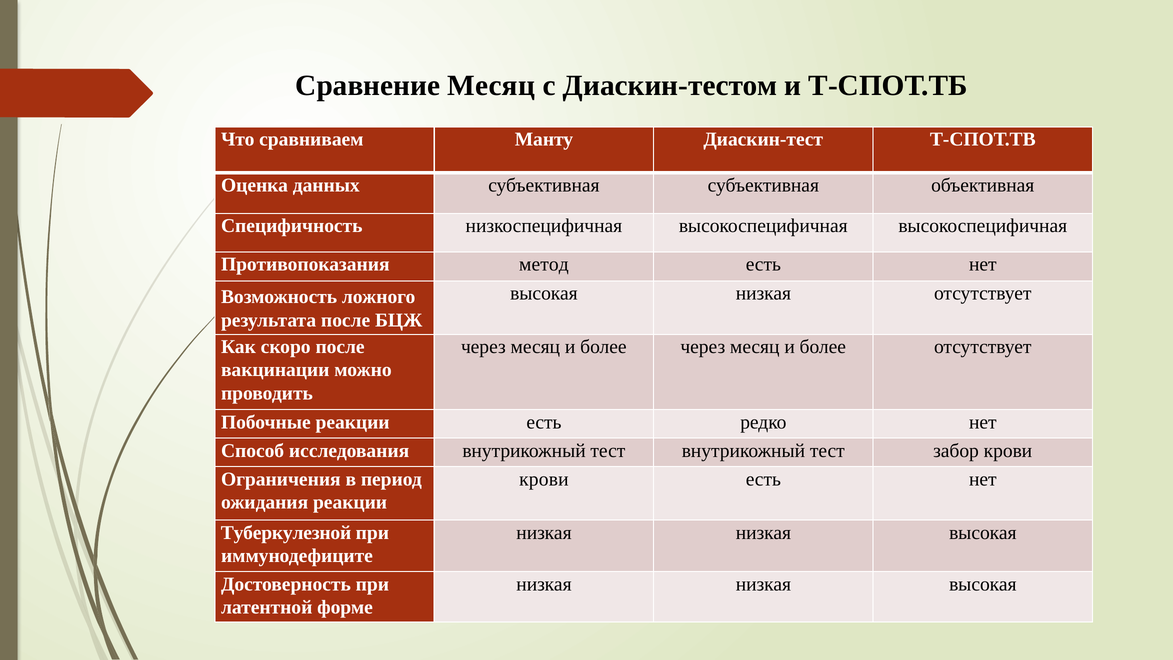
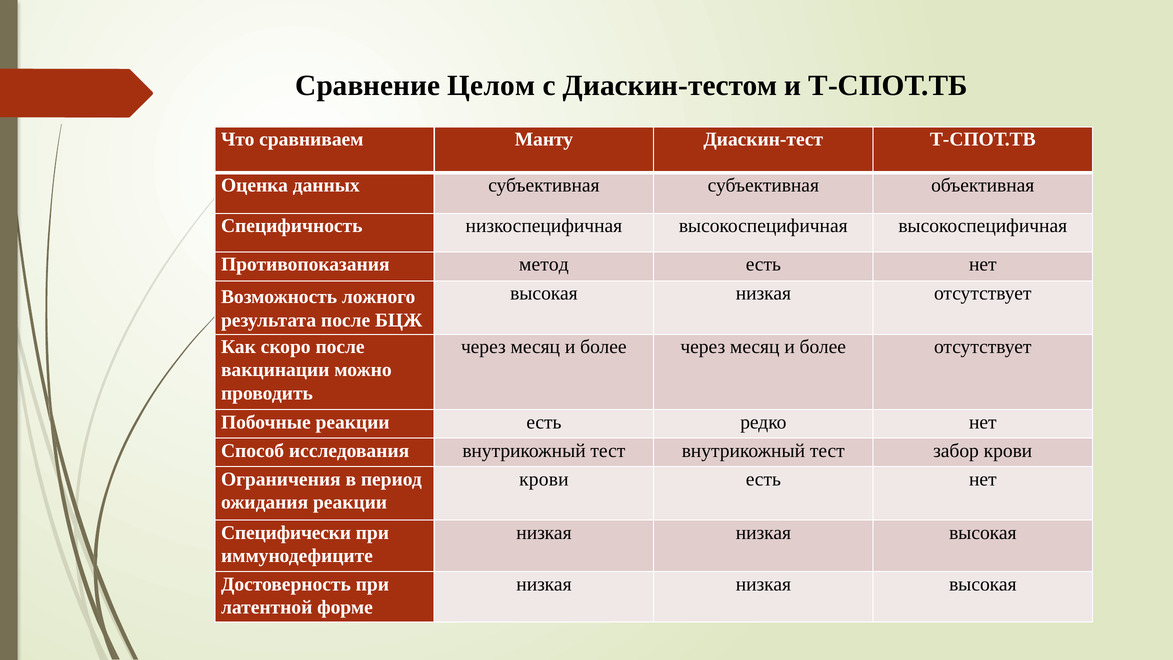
Сравнение Месяц: Месяц -> Целом (491, 86)
Туберкулезной: Туберкулезной -> Специфически (286, 532)
